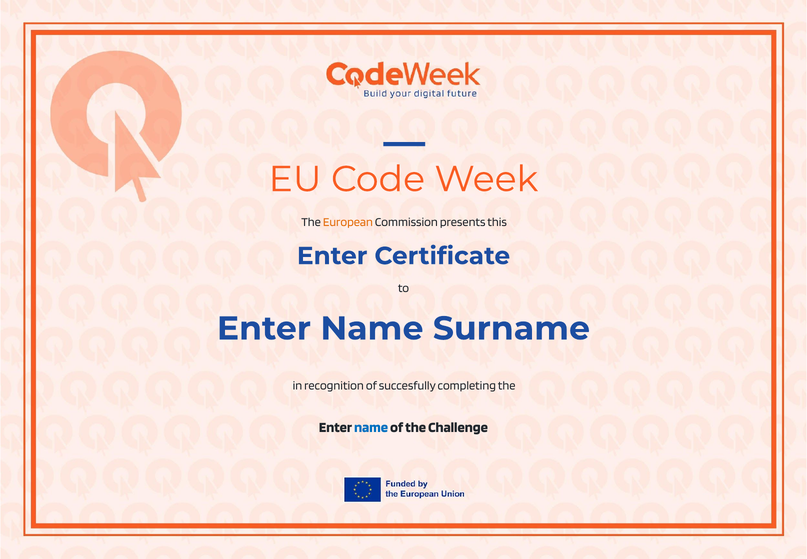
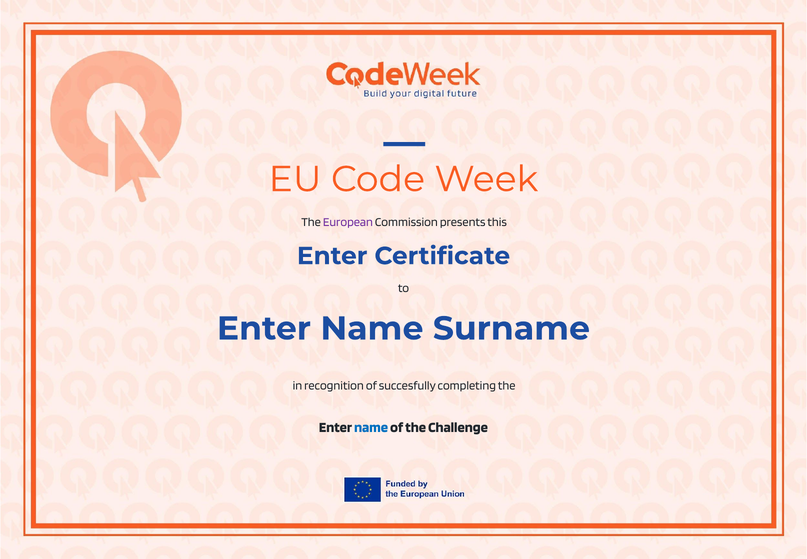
European colour: orange -> purple (348, 222)
